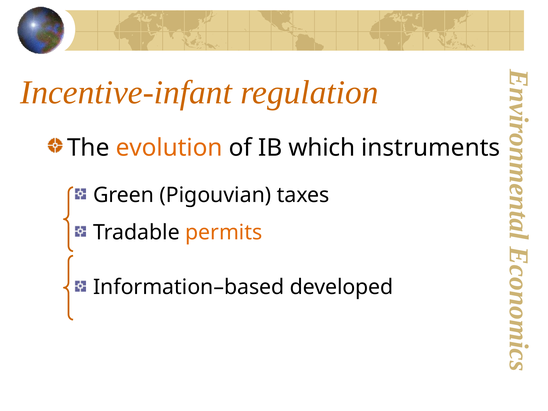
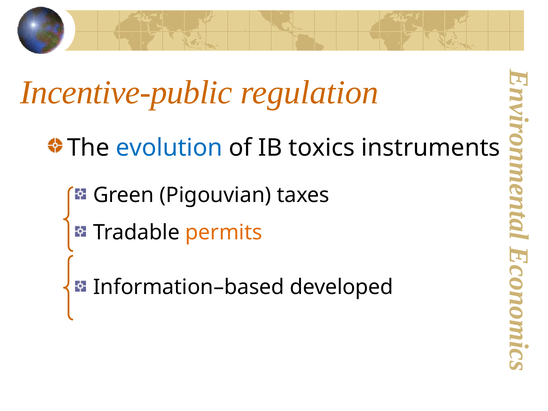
Incentive-infant: Incentive-infant -> Incentive-public (126, 92)
evolution colour: orange -> blue (169, 148)
which: which -> toxics (322, 148)
